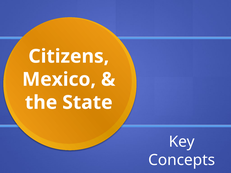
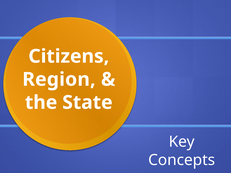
Mexico: Mexico -> Region (59, 80)
